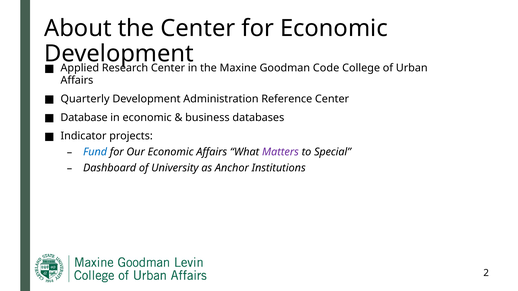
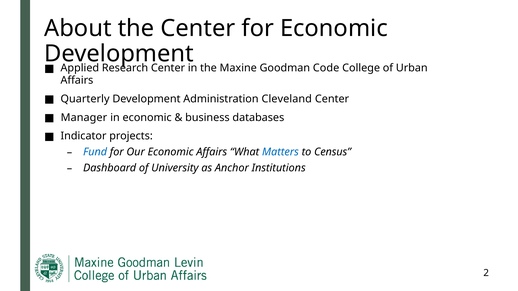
Reference: Reference -> Cleveland (287, 99)
Database: Database -> Manager (84, 118)
Matters colour: purple -> blue (280, 152)
Special: Special -> Census (333, 152)
